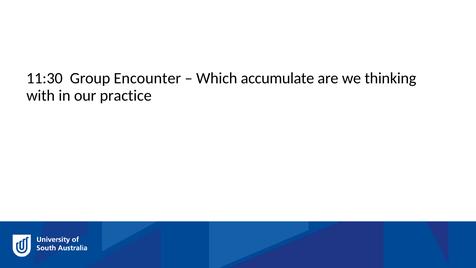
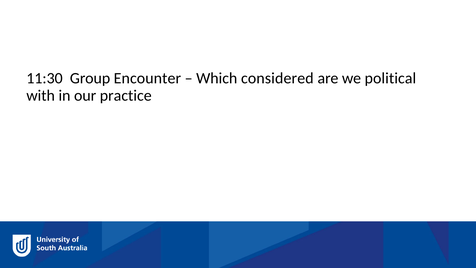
accumulate: accumulate -> considered (277, 78)
thinking: thinking -> political (390, 78)
